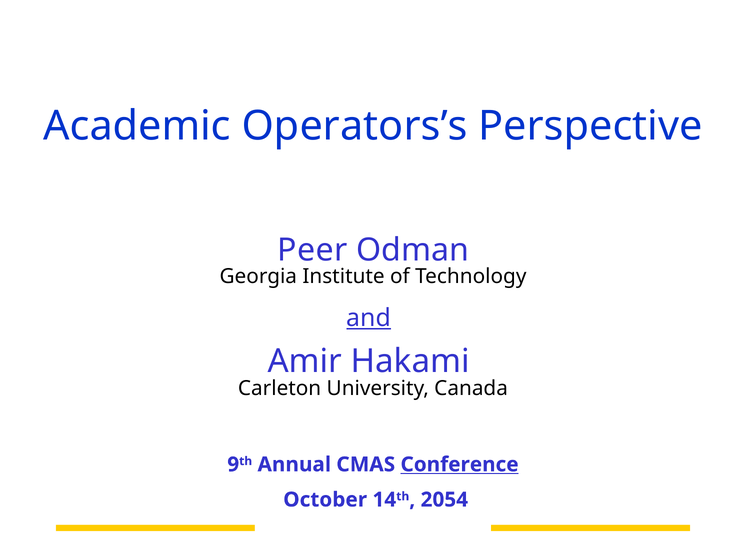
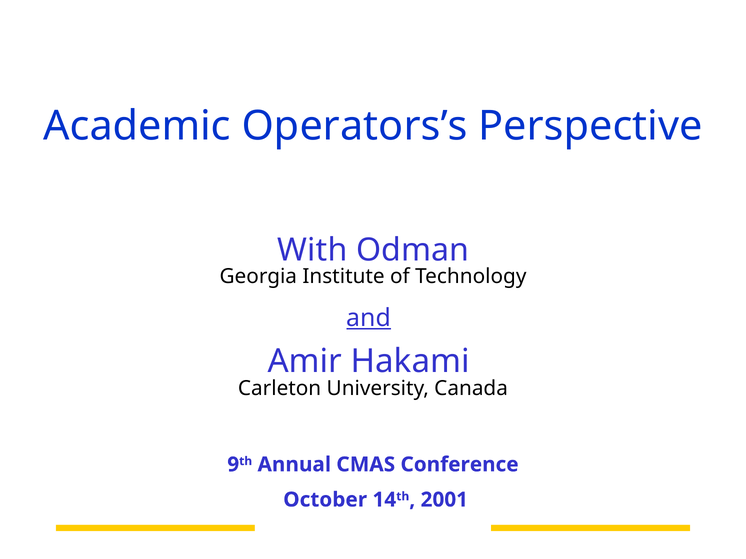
Peer: Peer -> With (312, 250)
Conference underline: present -> none (460, 465)
2054: 2054 -> 2001 (444, 500)
